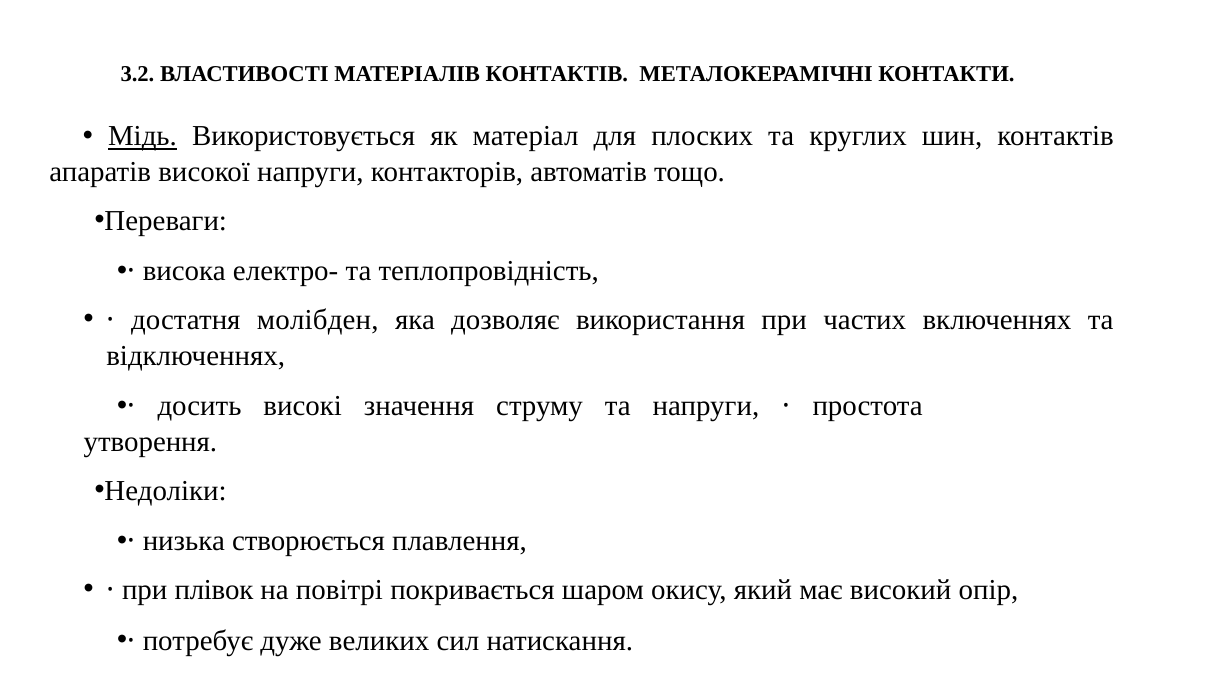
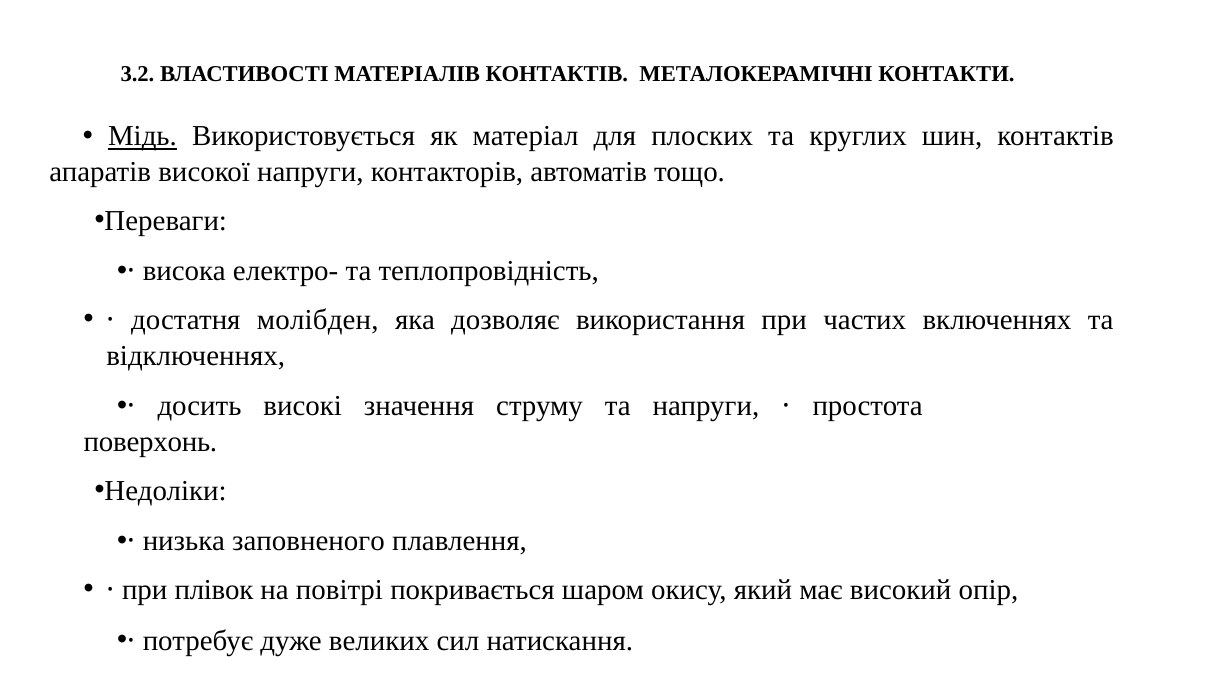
утворення: утворення -> поверхонь (150, 442)
створюється: створюється -> заповненого (308, 542)
